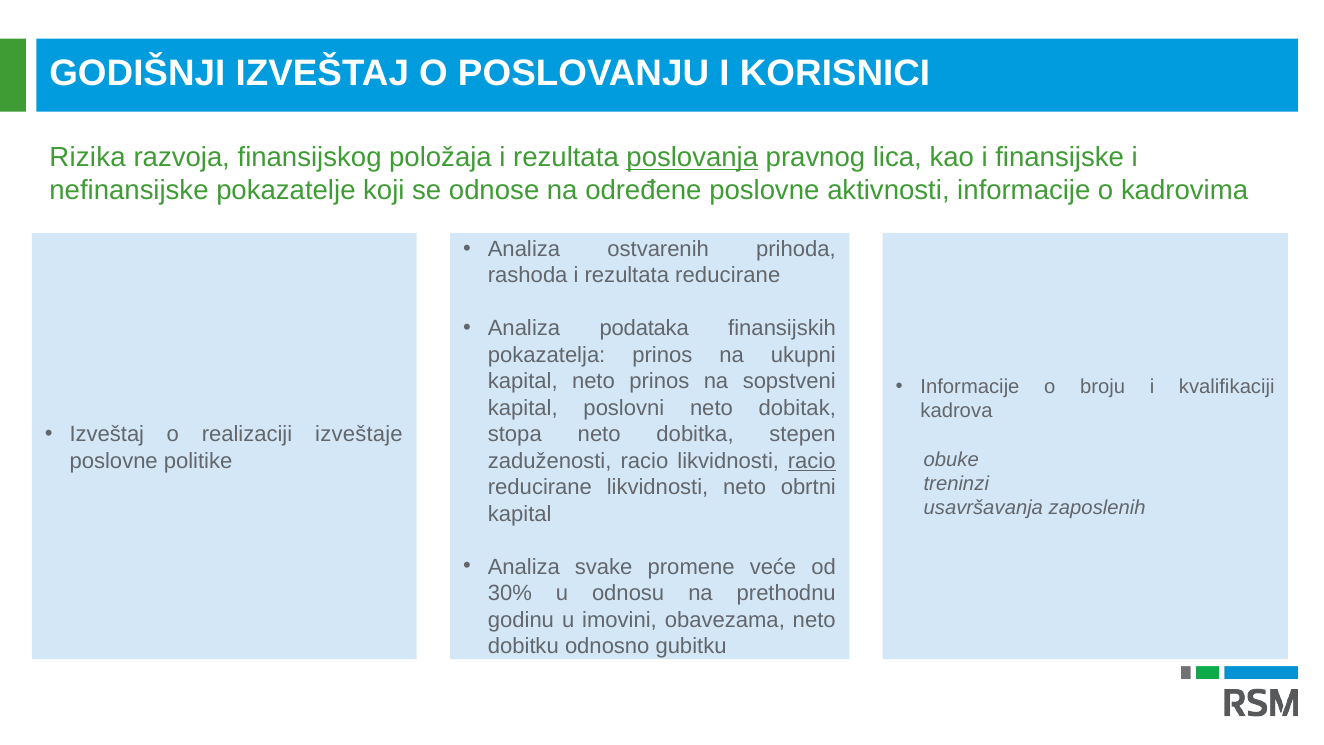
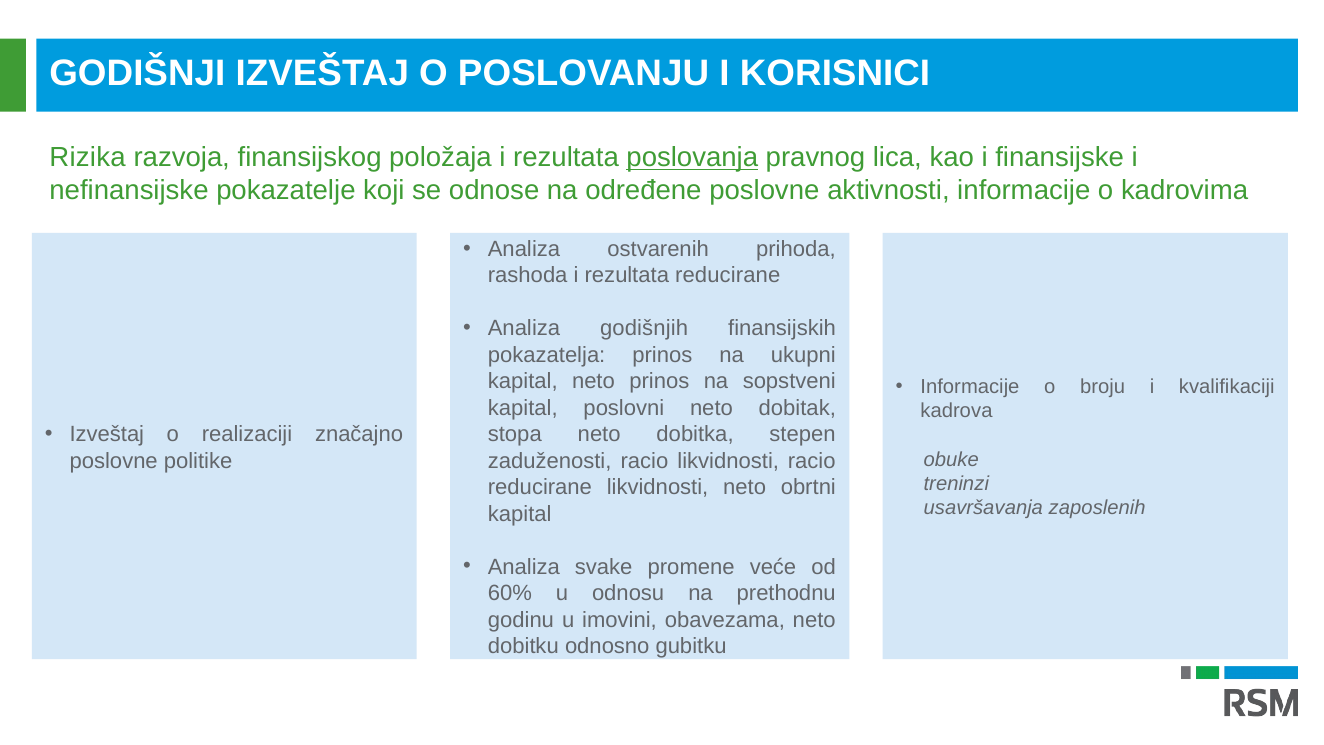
podataka: podataka -> godišnjih (644, 328)
izveštaje: izveštaje -> značajno (359, 434)
racio underline: present -> none (812, 461)
30%: 30% -> 60% (510, 593)
